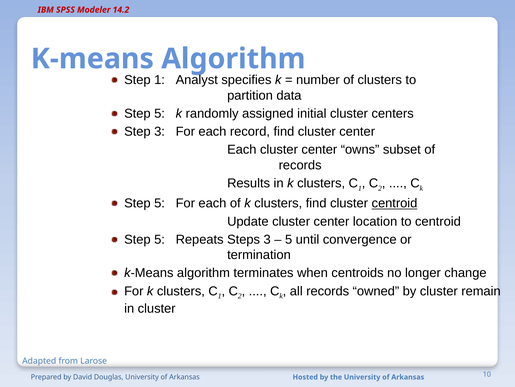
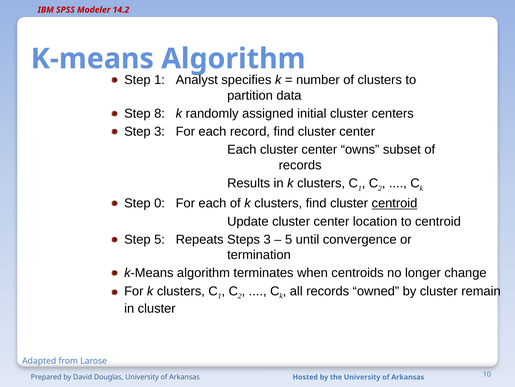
5: 5 -> 8 (160, 113)
5: 5 -> 0 (160, 203)
